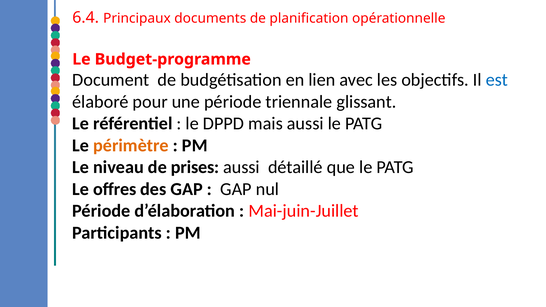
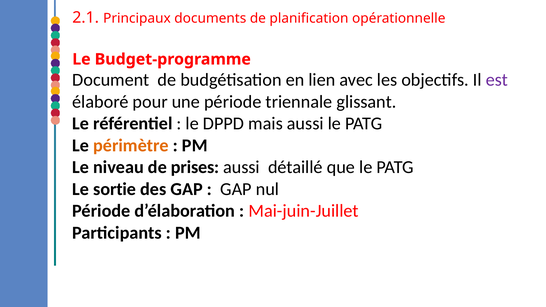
6.4: 6.4 -> 2.1 (86, 18)
est colour: blue -> purple (497, 80)
offres: offres -> sortie (115, 189)
